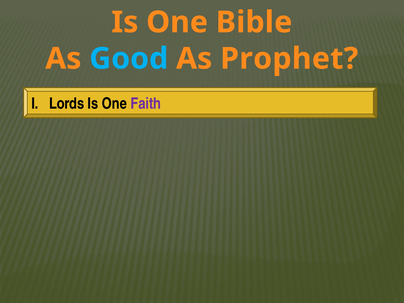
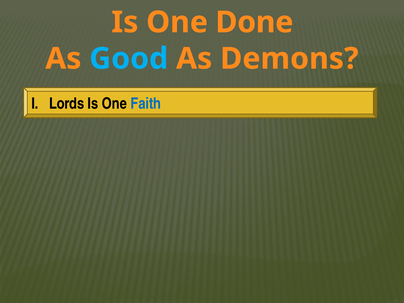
Bible: Bible -> Done (254, 22)
Prophet: Prophet -> Demons (289, 59)
Faith colour: purple -> blue (146, 104)
